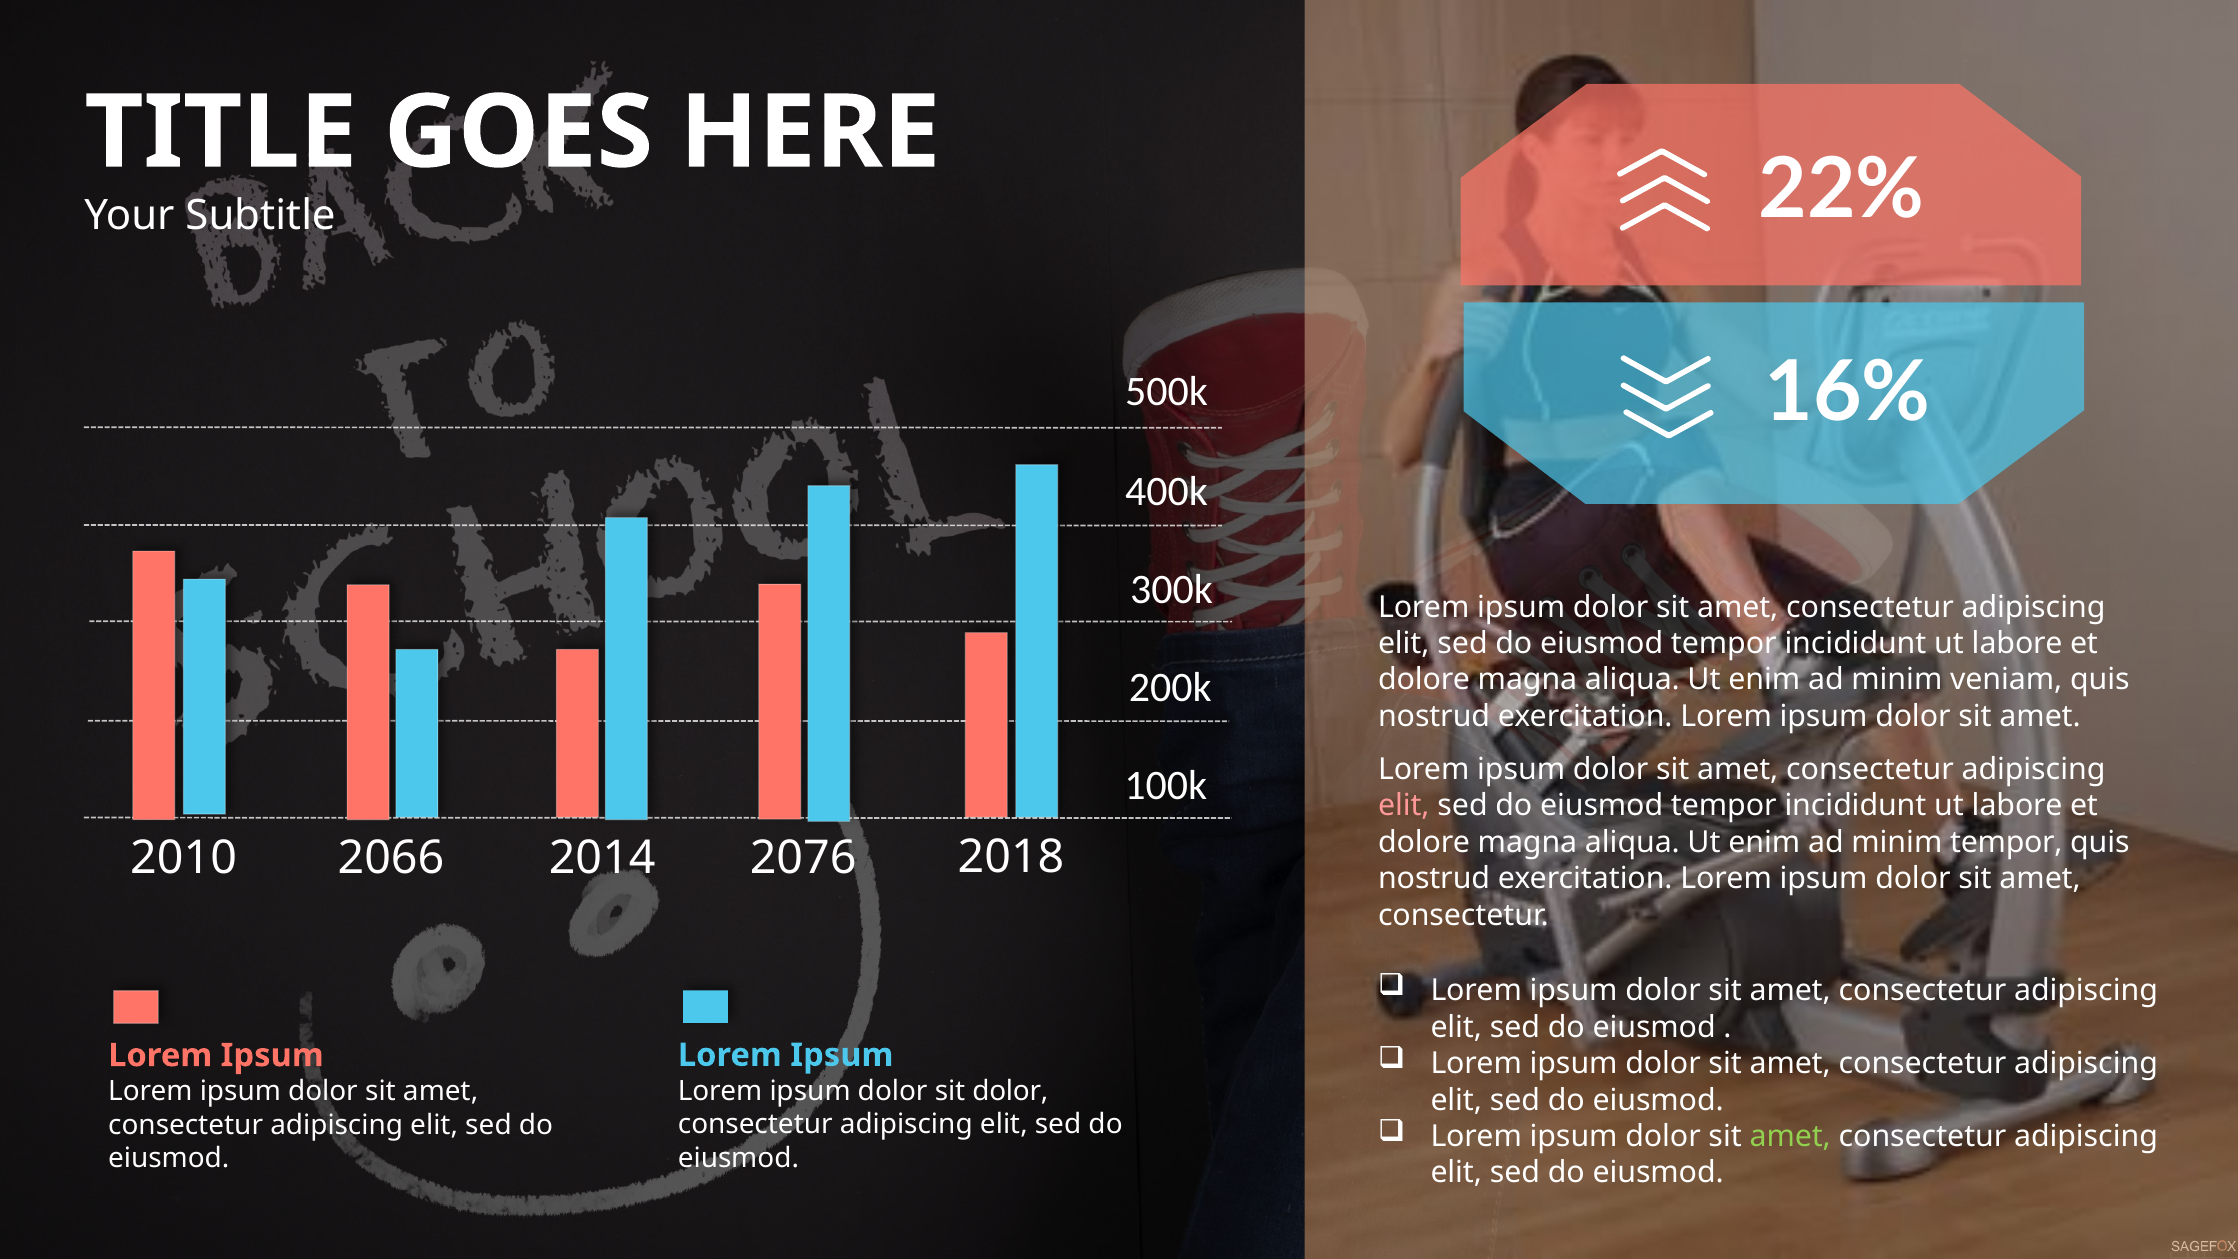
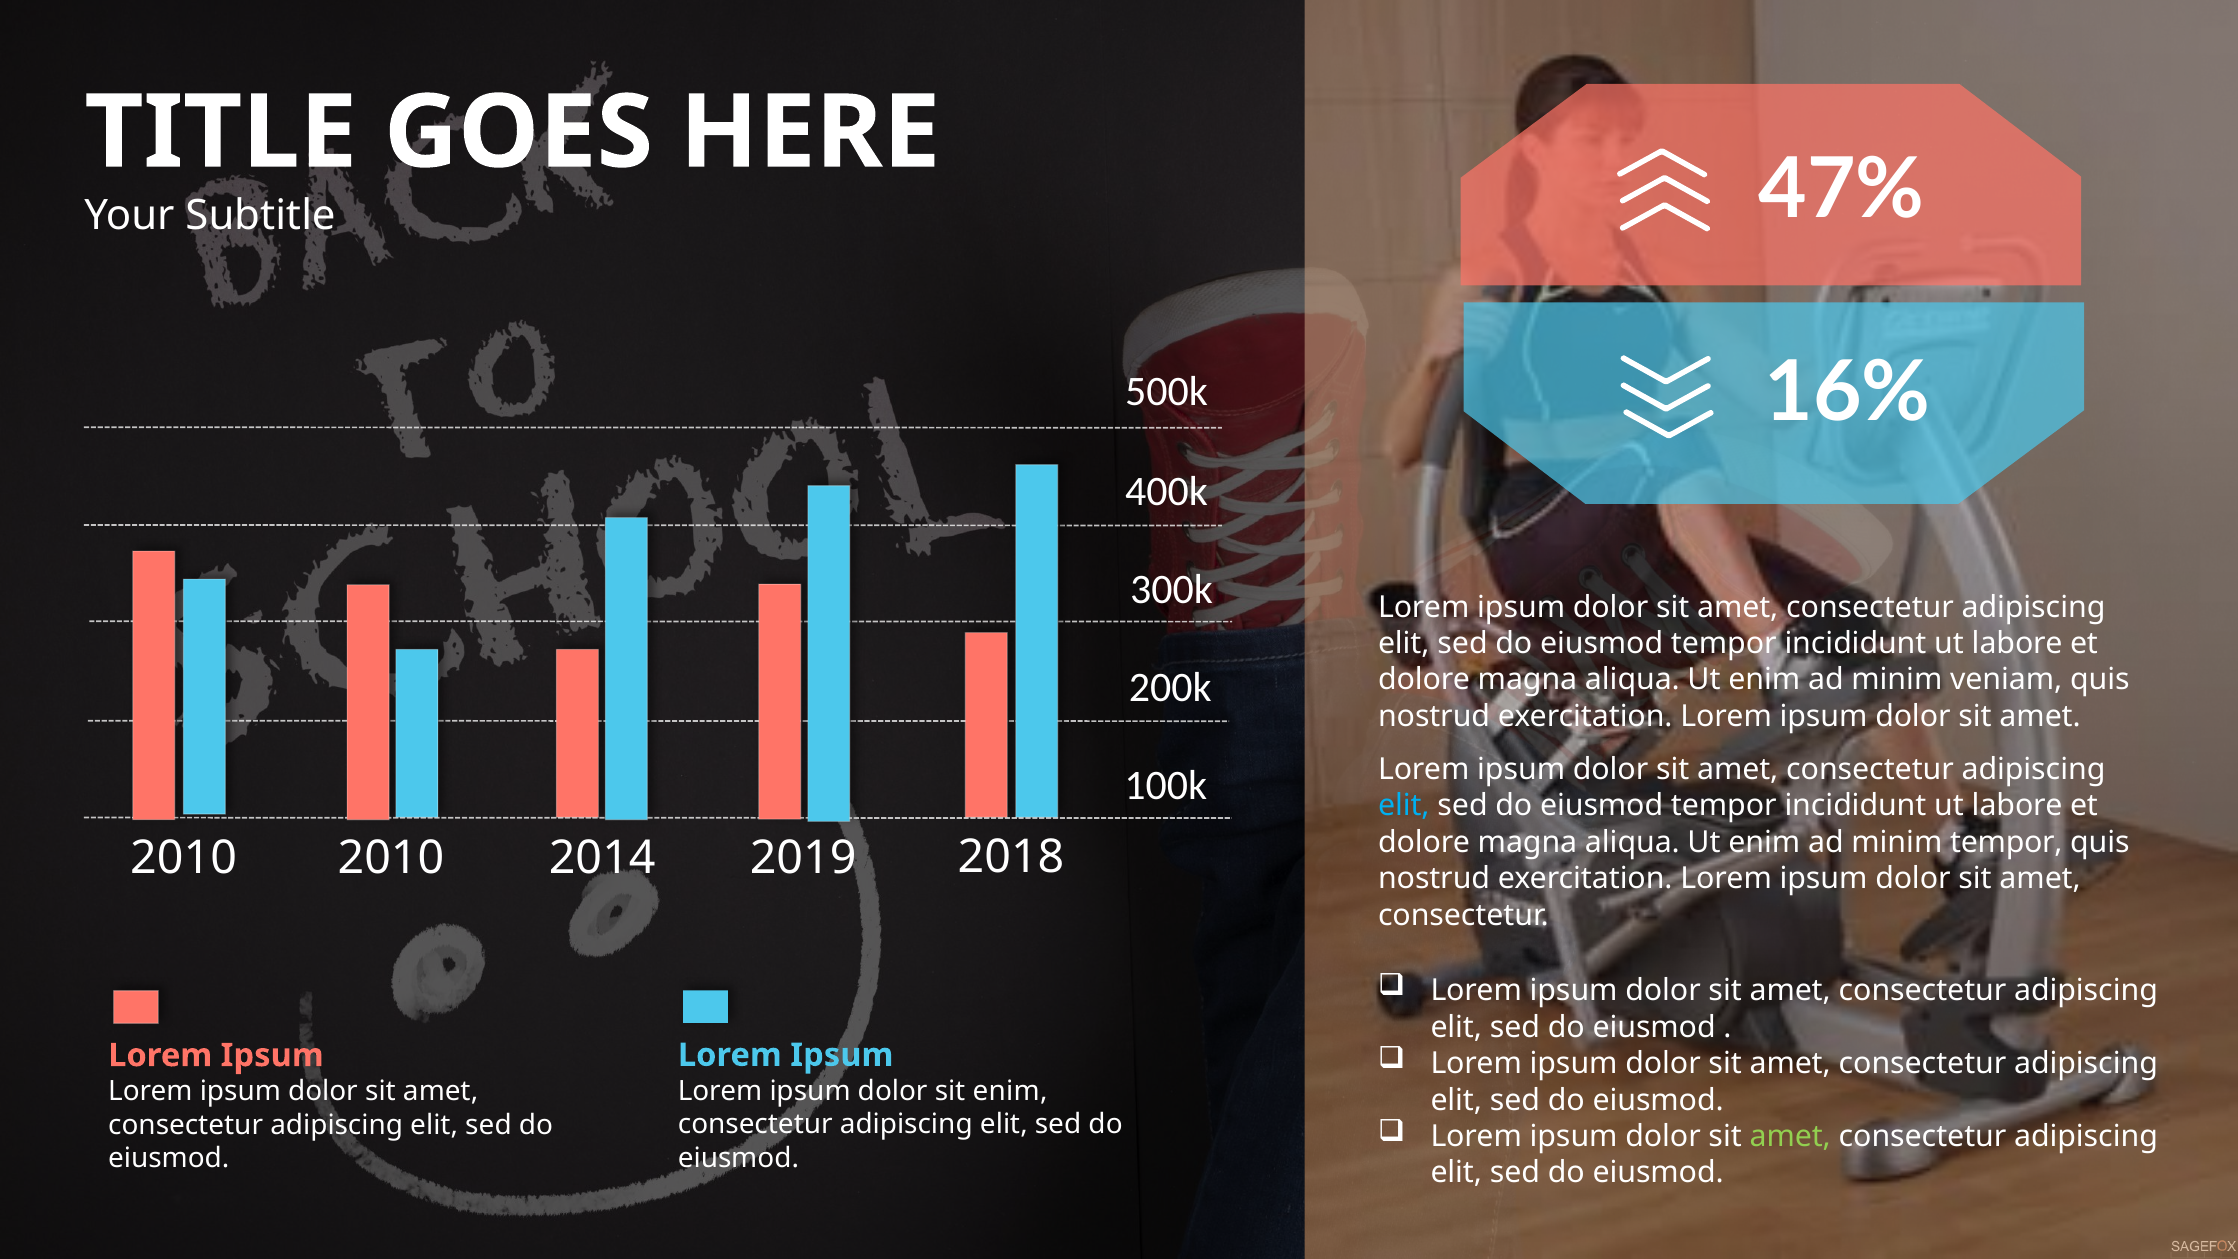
22%: 22% -> 47% (1842, 190)
elit colour: pink -> light blue (1404, 806)
2010 2066: 2066 -> 2010 (391, 858)
2076: 2076 -> 2019 (803, 858)
sit dolor: dolor -> enim (1010, 1091)
